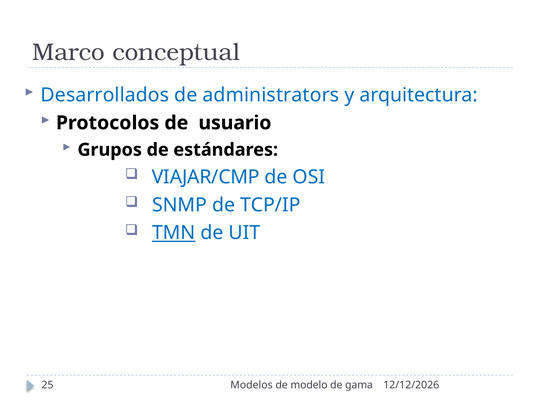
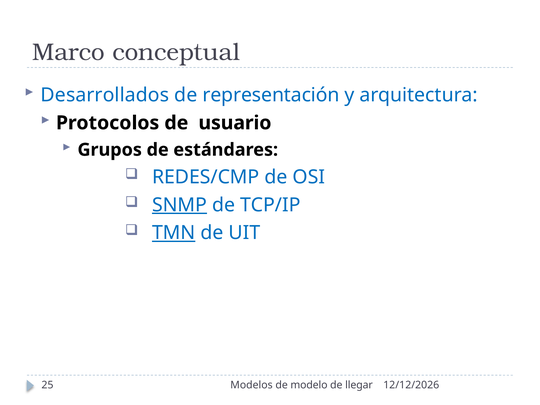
administrators: administrators -> representación (271, 95)
VIAJAR/CMP: VIAJAR/CMP -> REDES/CMP (206, 177)
SNMP underline: none -> present (180, 205)
gama: gama -> llegar (359, 385)
